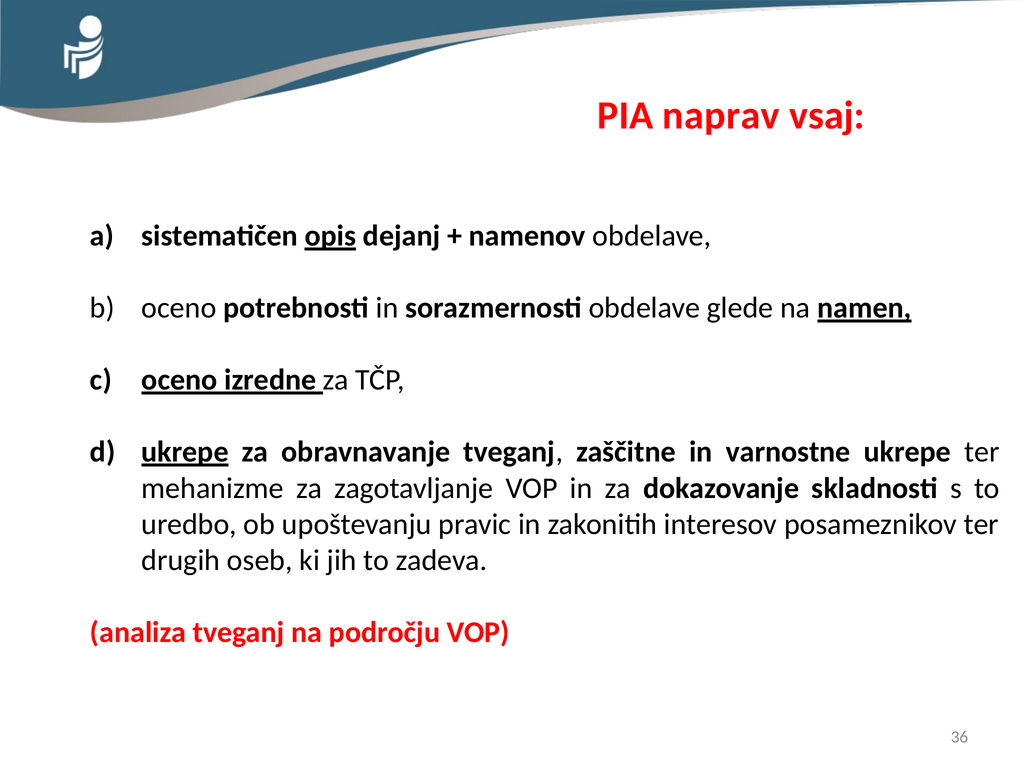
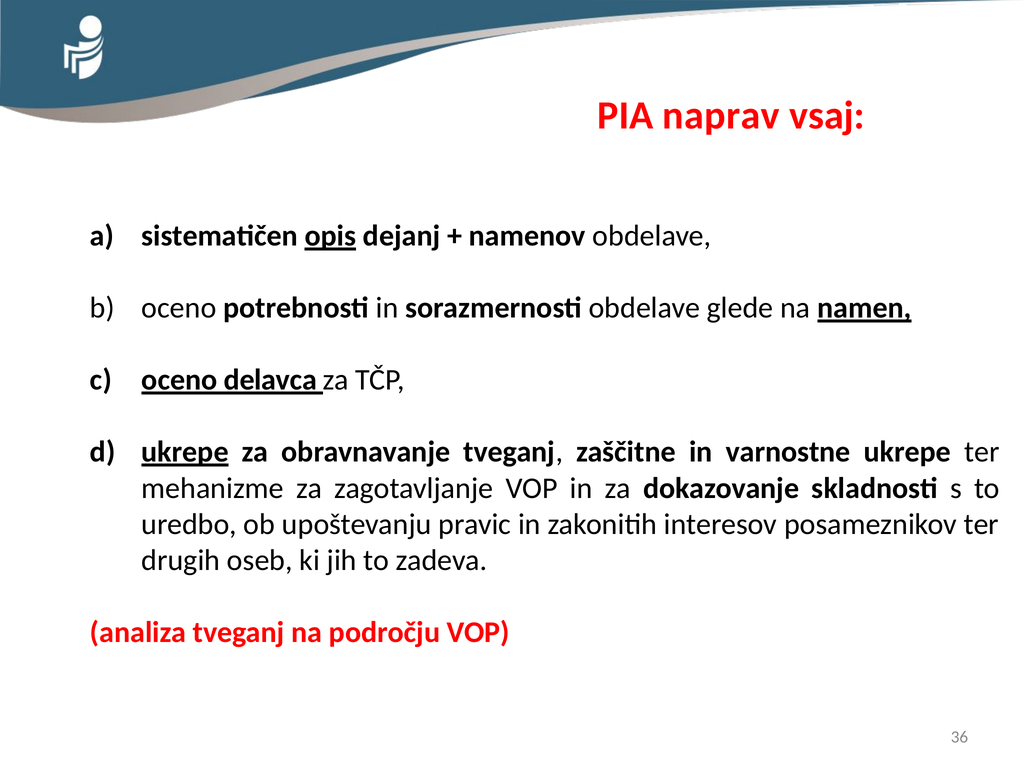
izredne: izredne -> delavca (270, 380)
